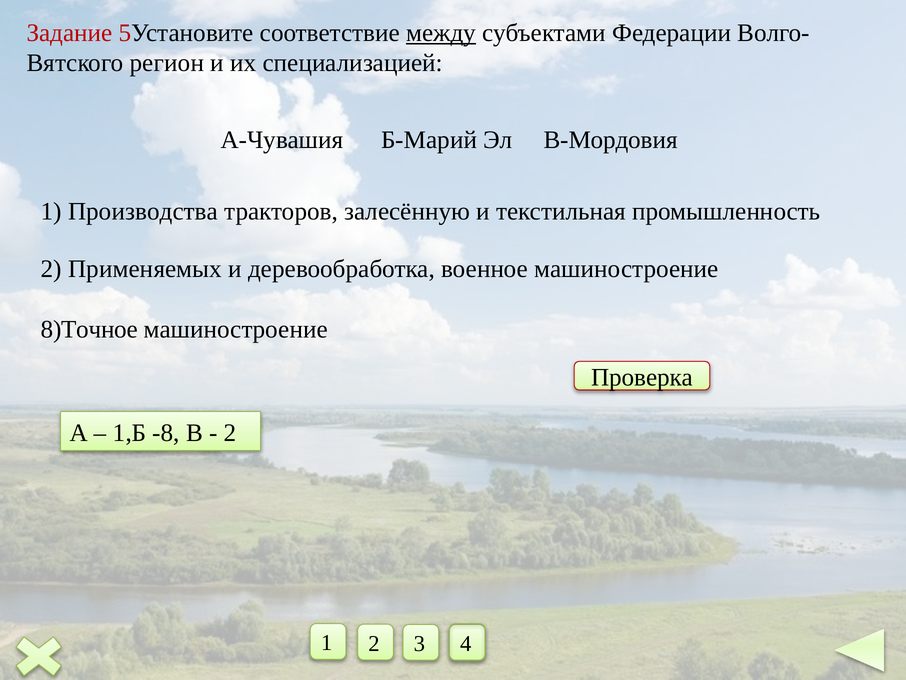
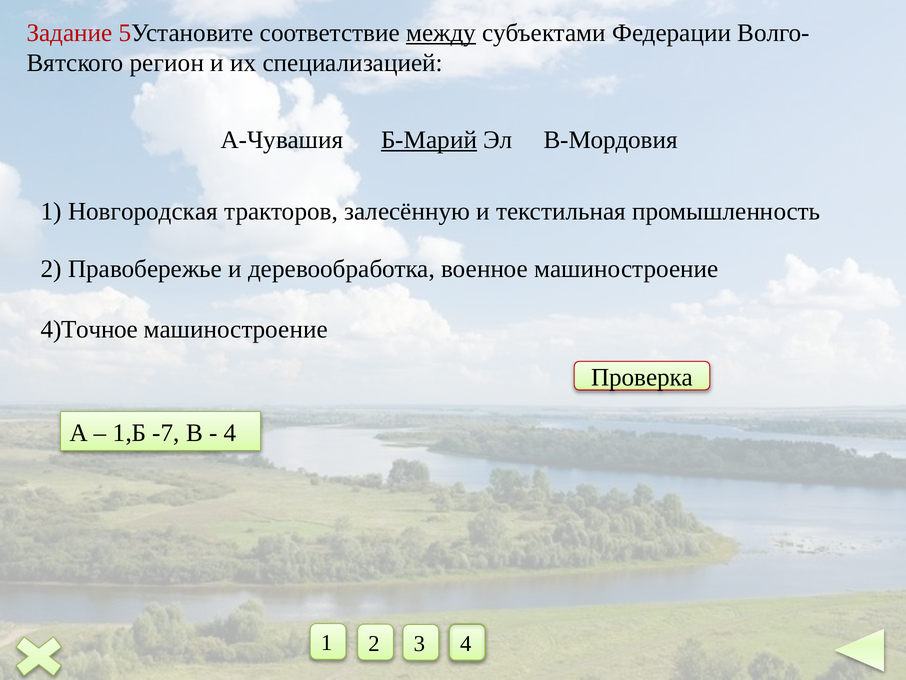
Б-Марий underline: none -> present (429, 140)
Производства: Производства -> Новгородская (143, 211)
Применяемых: Применяемых -> Правобережье (145, 269)
8)Точное: 8)Точное -> 4)Точное (89, 329)
-8: -8 -> -7 (166, 432)
2: 2 -> 4 (230, 432)
